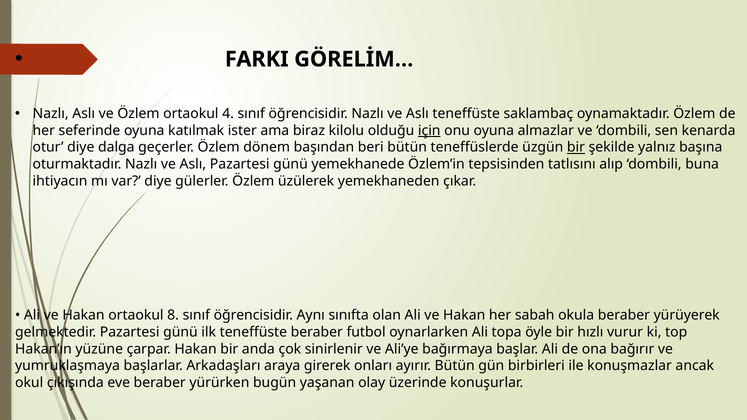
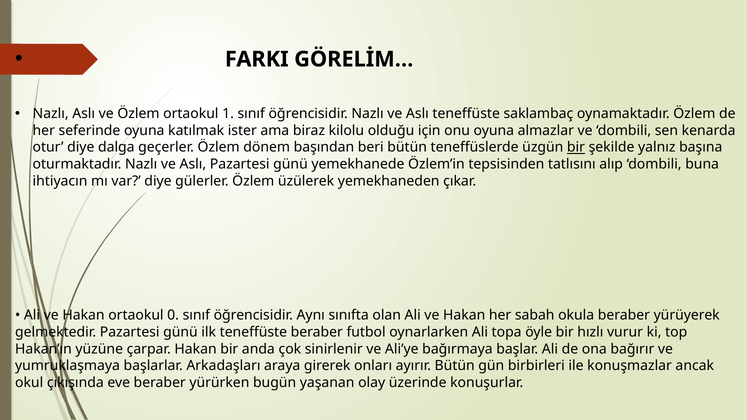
4: 4 -> 1 (228, 114)
için underline: present -> none (429, 131)
8: 8 -> 0 (173, 315)
